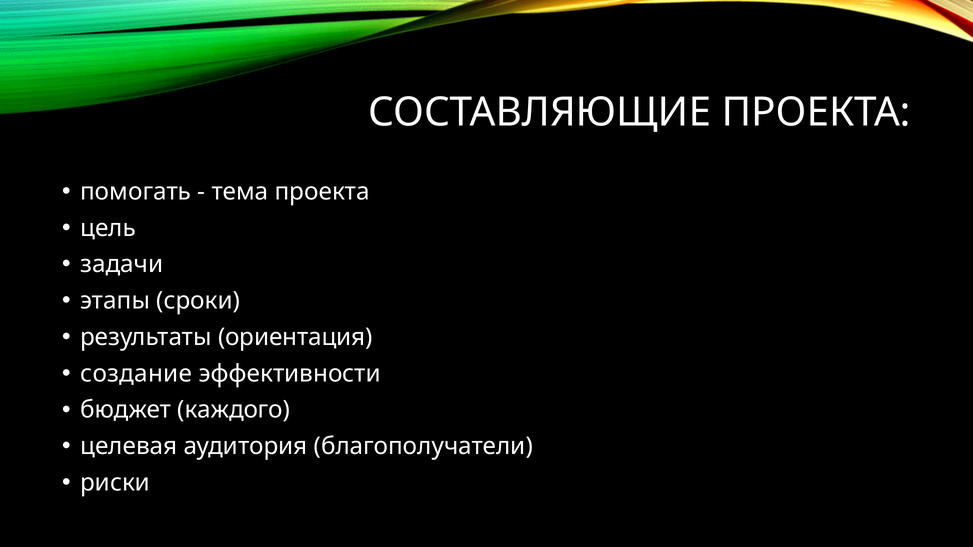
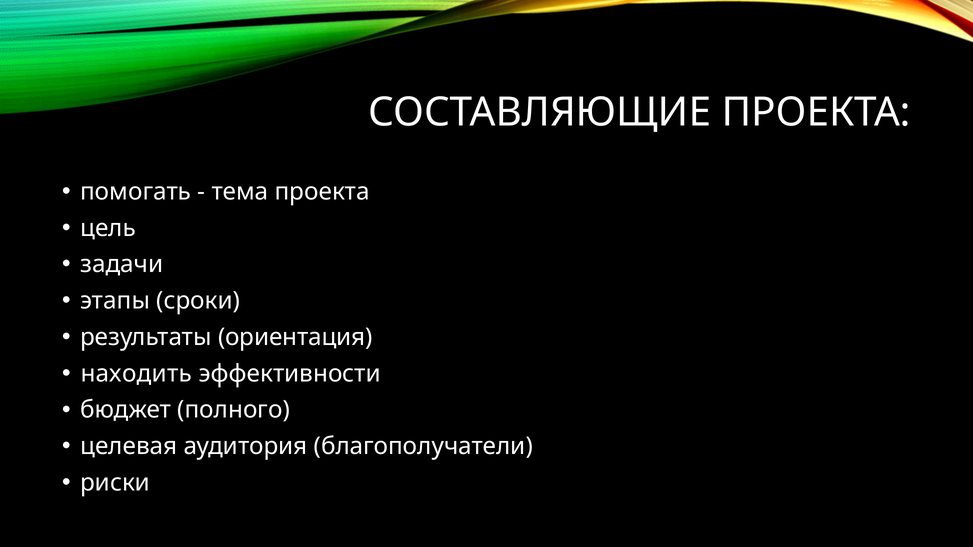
создание: создание -> находить (136, 374)
каждого: каждого -> полного (234, 410)
